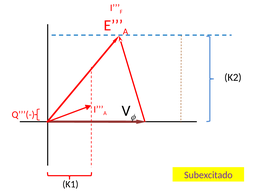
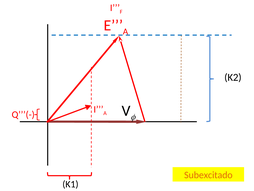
Subexcitado colour: purple -> orange (208, 175)
